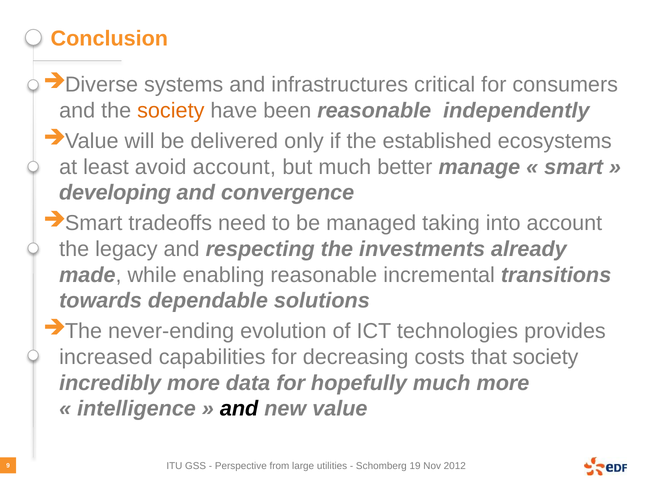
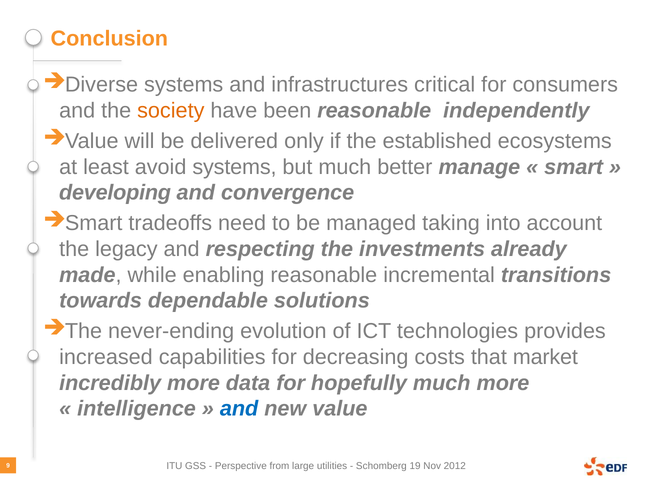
avoid account: account -> systems (234, 167)
that society: society -> market (545, 357)
and colour: black -> blue (239, 409)
